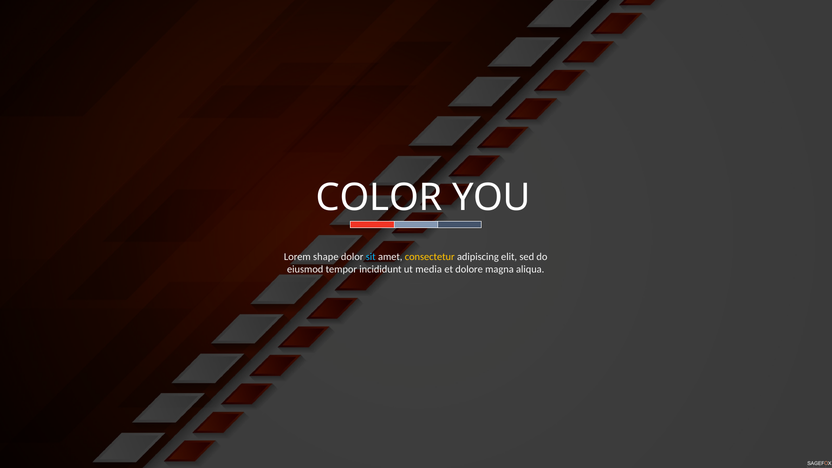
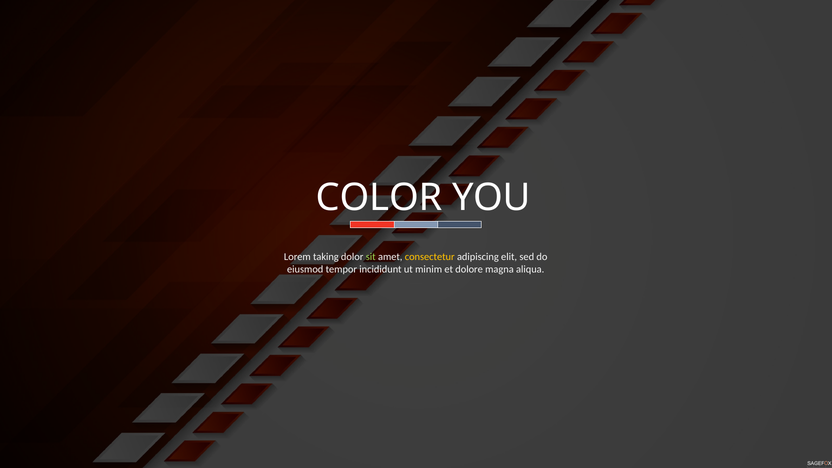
shape: shape -> taking (326, 257)
sit colour: light blue -> light green (371, 257)
media: media -> minim (429, 269)
